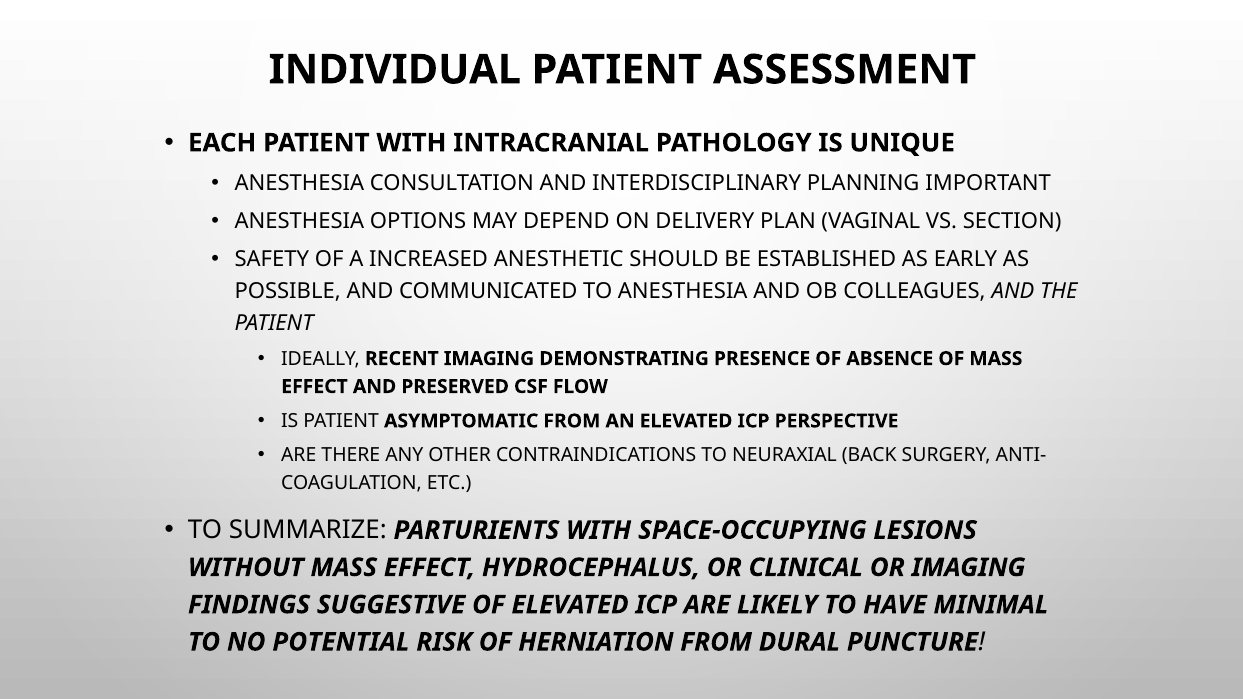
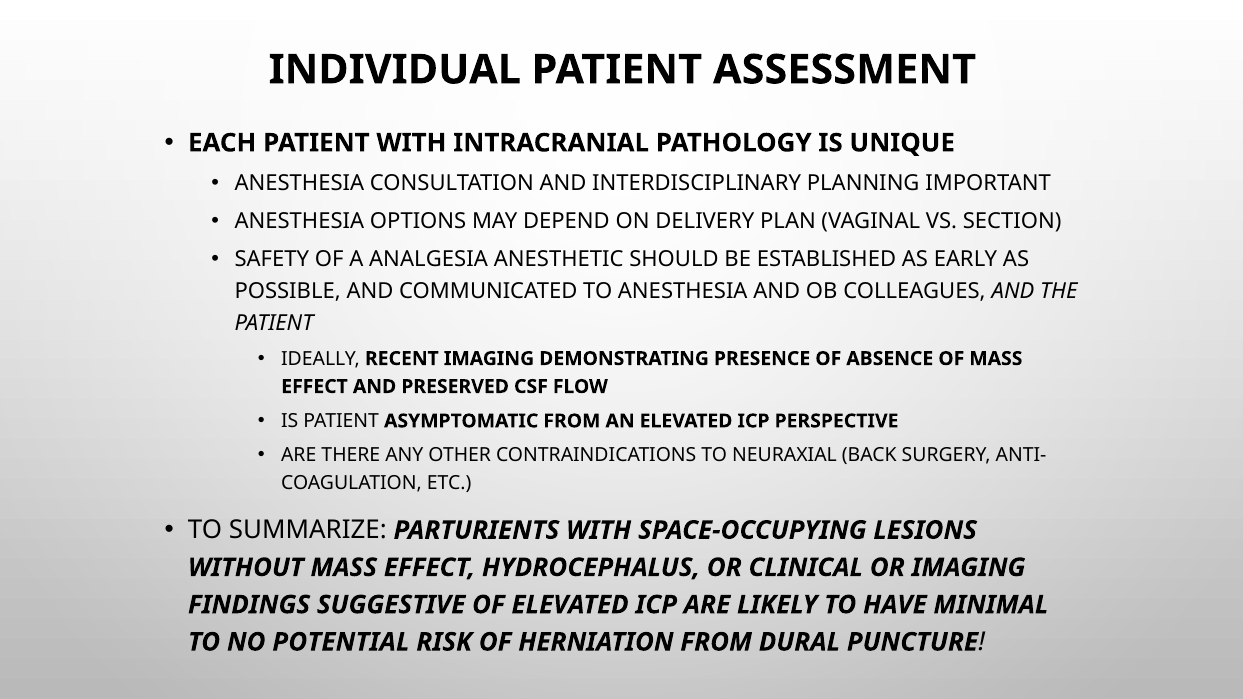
INCREASED: INCREASED -> ANALGESIA (429, 260)
